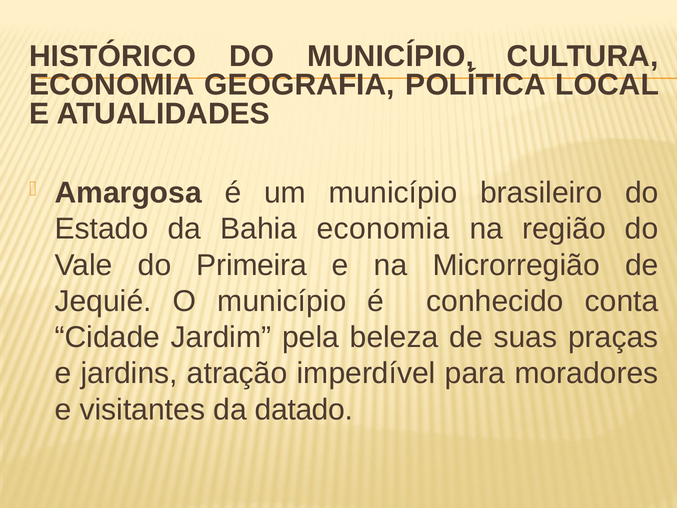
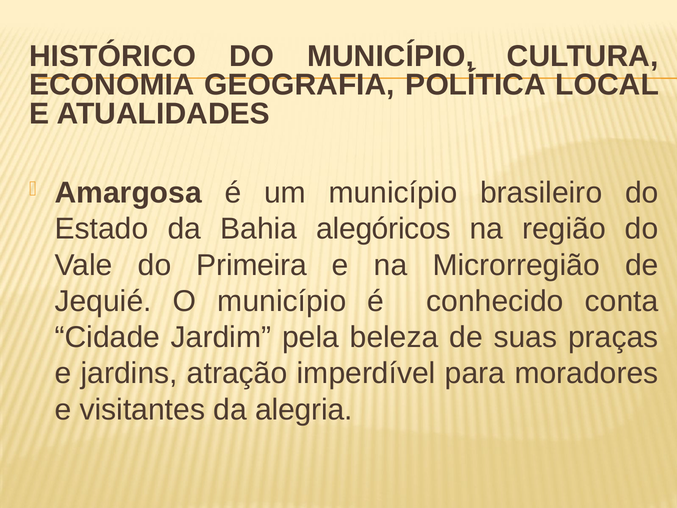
Bahia economia: economia -> alegóricos (383, 229)
datado: datado -> alegria (304, 409)
